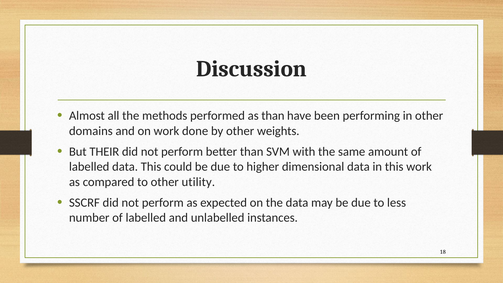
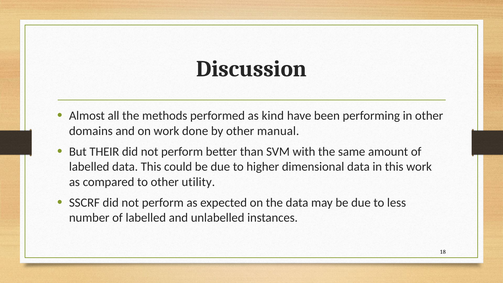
as than: than -> kind (273, 116)
weights: weights -> manual (278, 131)
